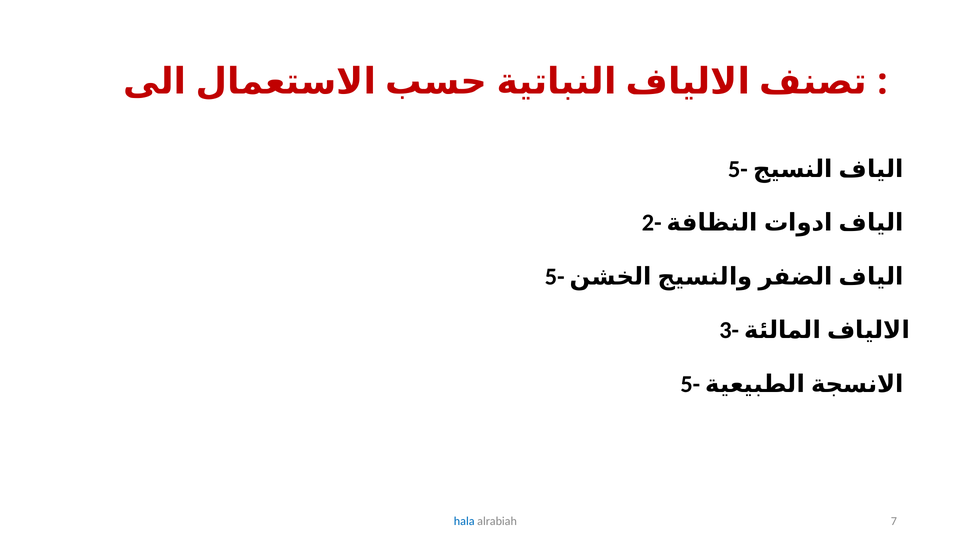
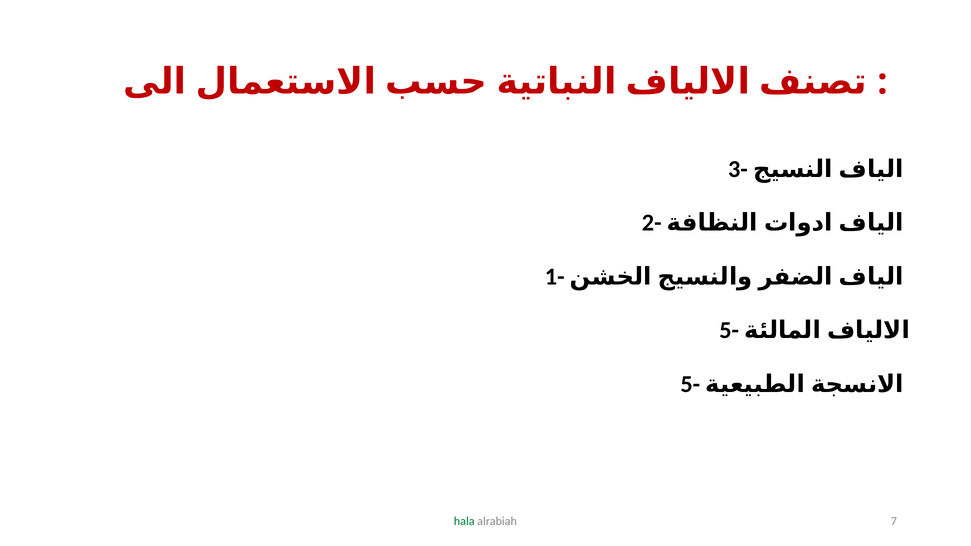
5-: 5- -> 3- (738, 169)
5-: 5- -> 1- (555, 277)
3-: 3- -> 5- (729, 331)
hala colour: blue -> green (464, 521)
